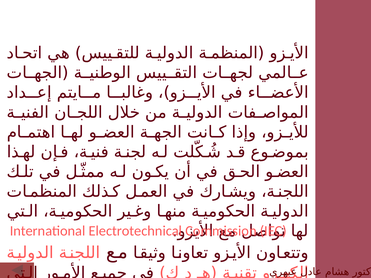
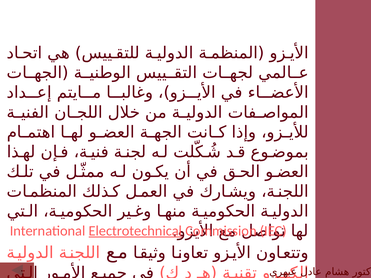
Electrotechnical underline: none -> present (135, 231)
